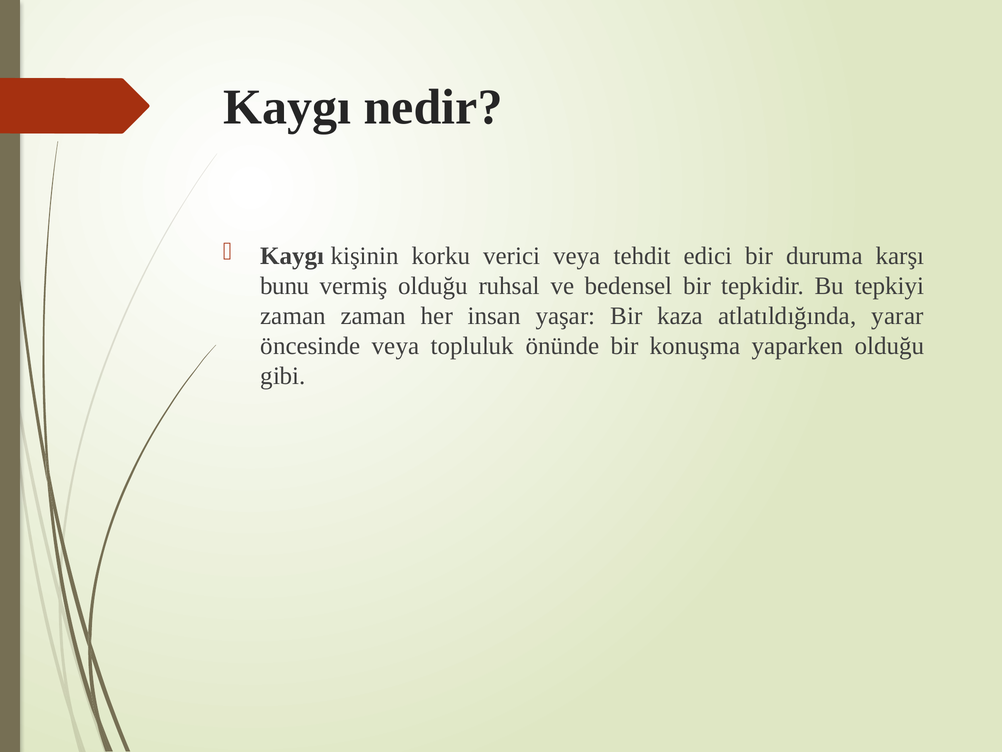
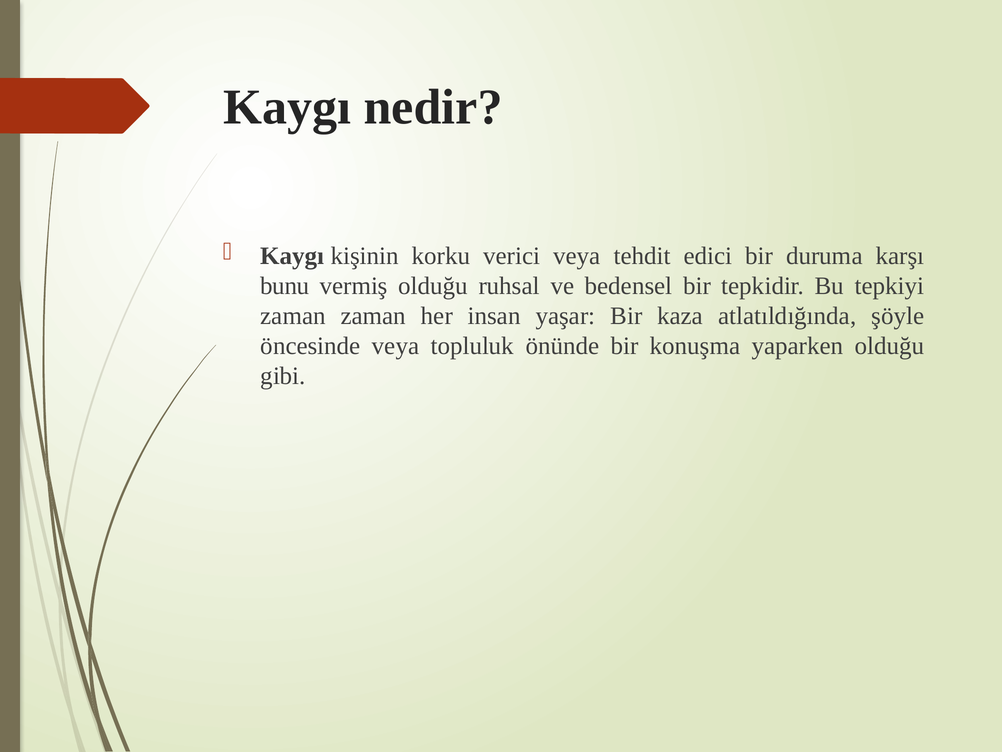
yarar: yarar -> şöyle (898, 316)
